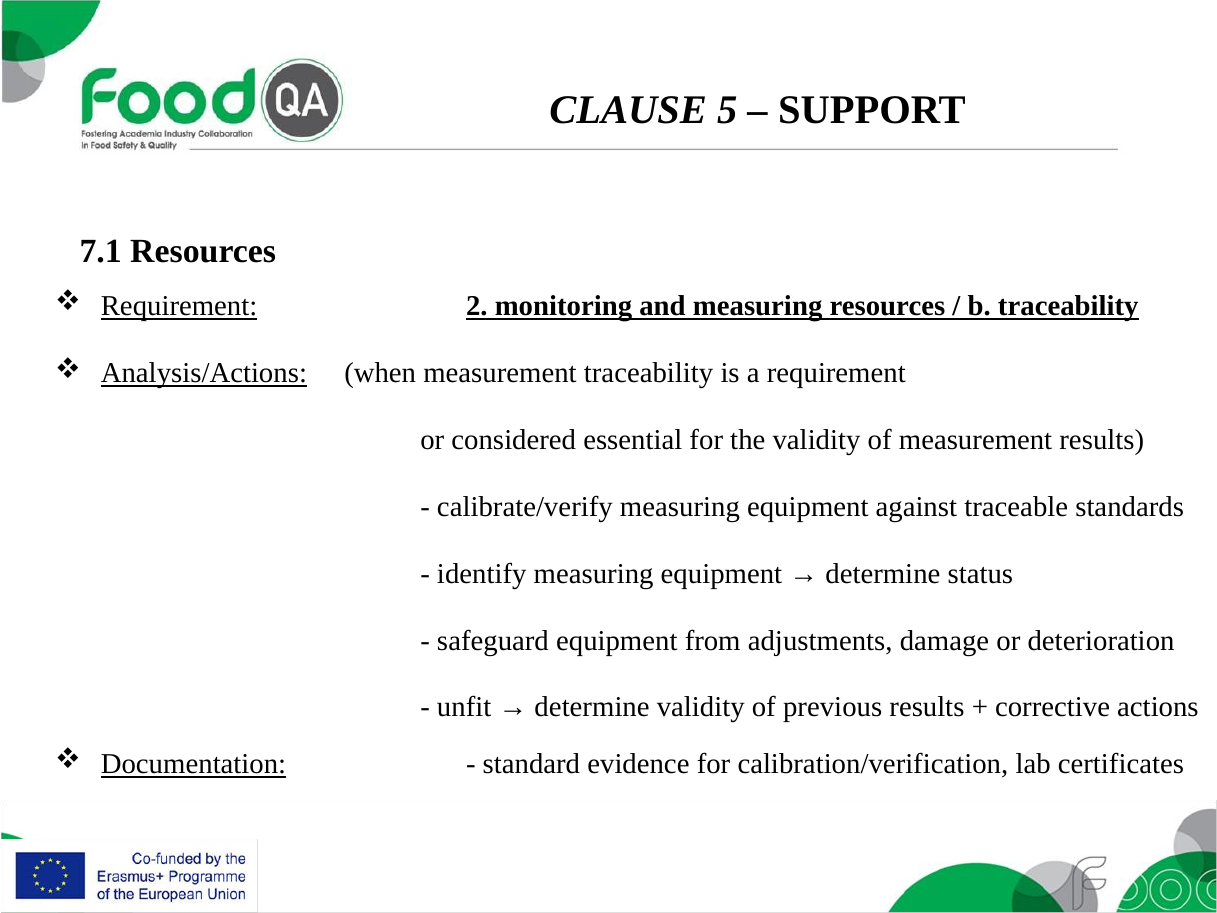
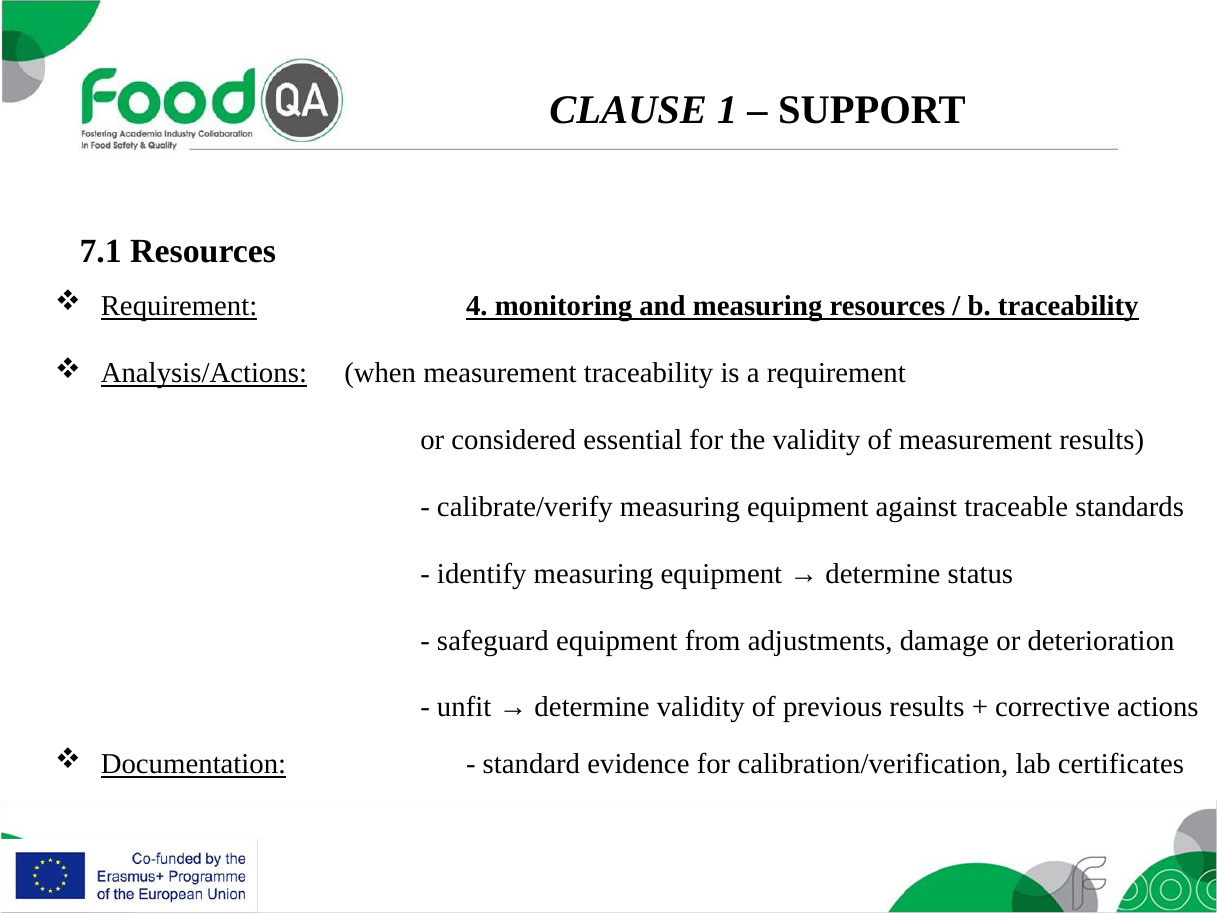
5: 5 -> 1 (727, 110)
2: 2 -> 4 (477, 306)
